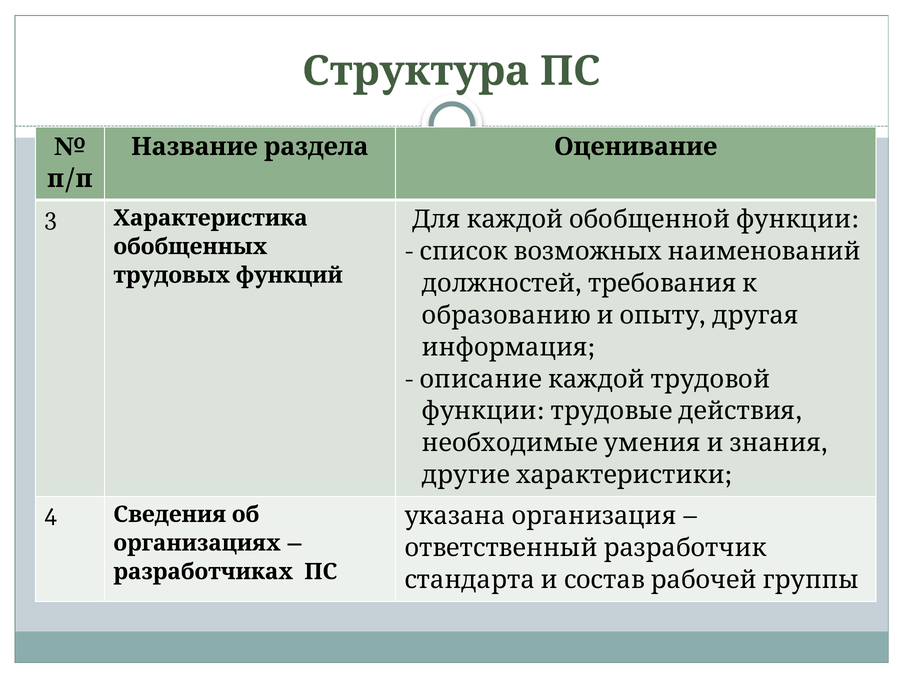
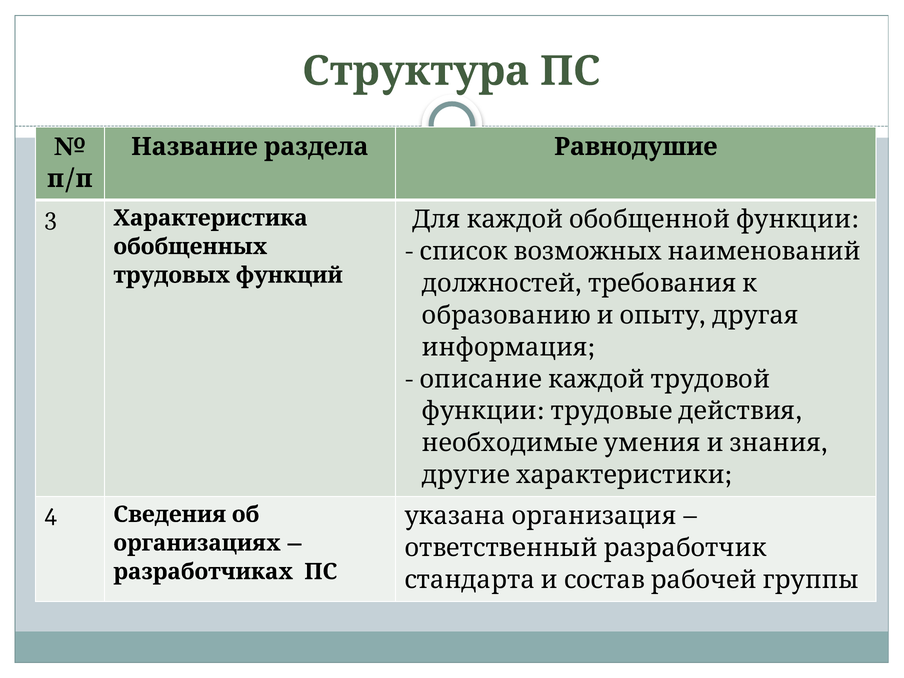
Оценивание: Оценивание -> Равнодушие (636, 147)
